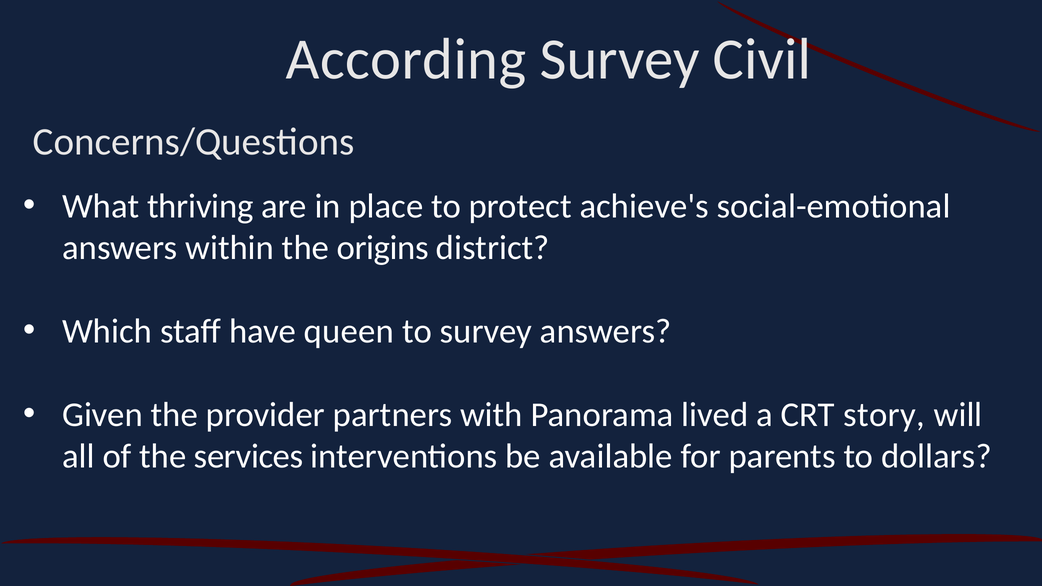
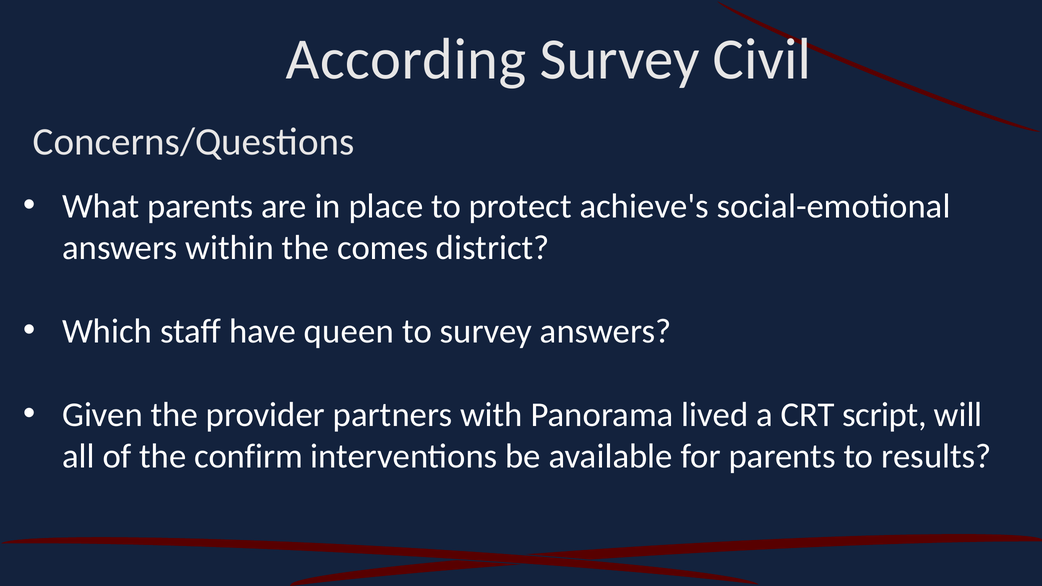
What thriving: thriving -> parents (200, 206)
origins: origins -> comes (383, 248)
story: story -> script (884, 415)
services: services -> confirm (249, 456)
dollars: dollars -> results (936, 456)
